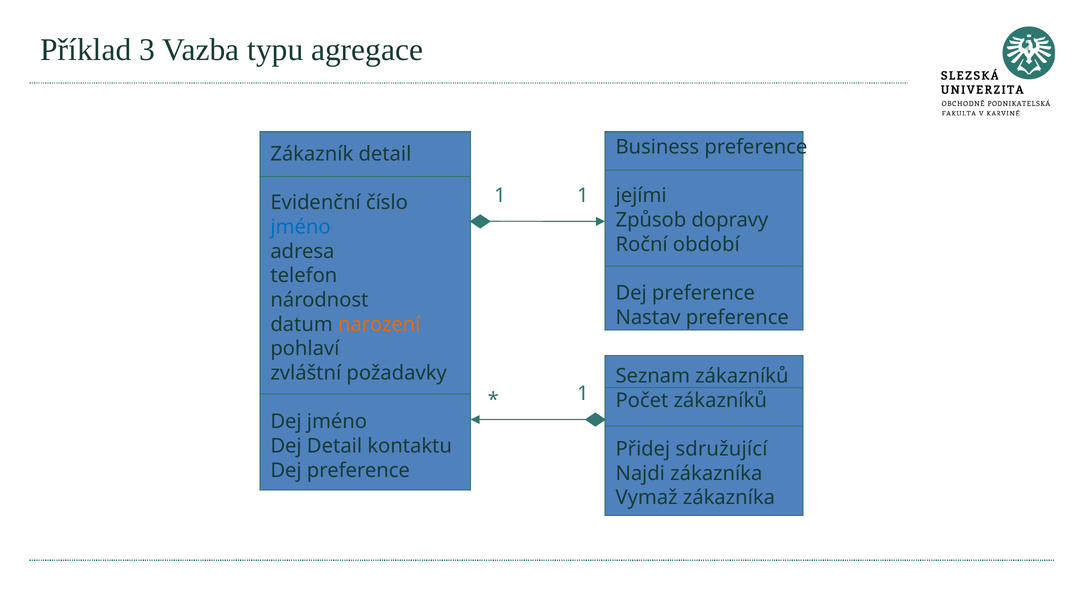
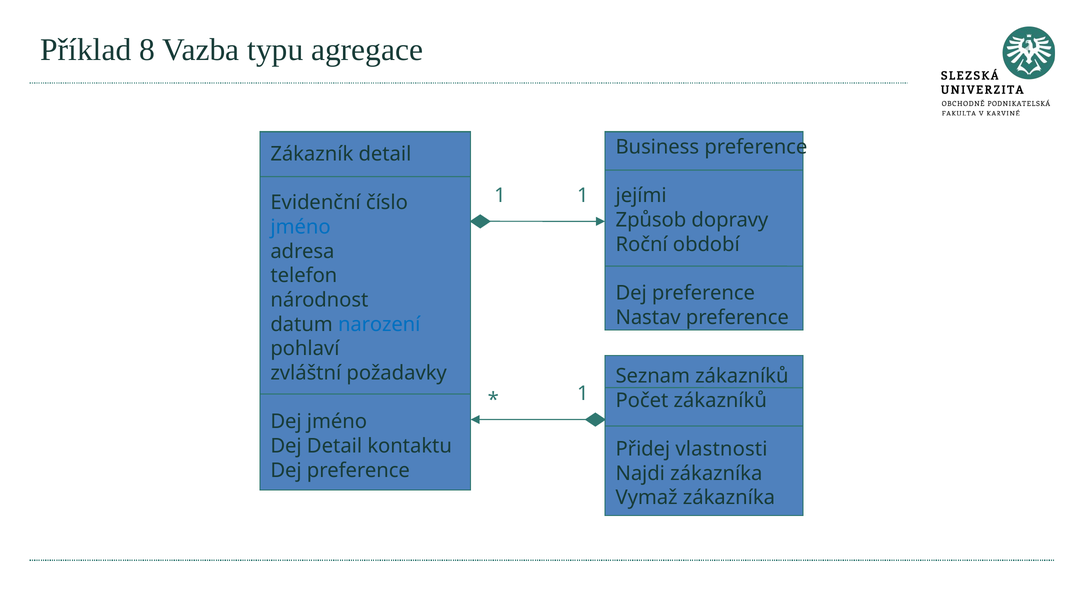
3: 3 -> 8 (147, 50)
narození colour: orange -> blue (379, 324)
sdružující: sdružující -> vlastnosti (721, 449)
